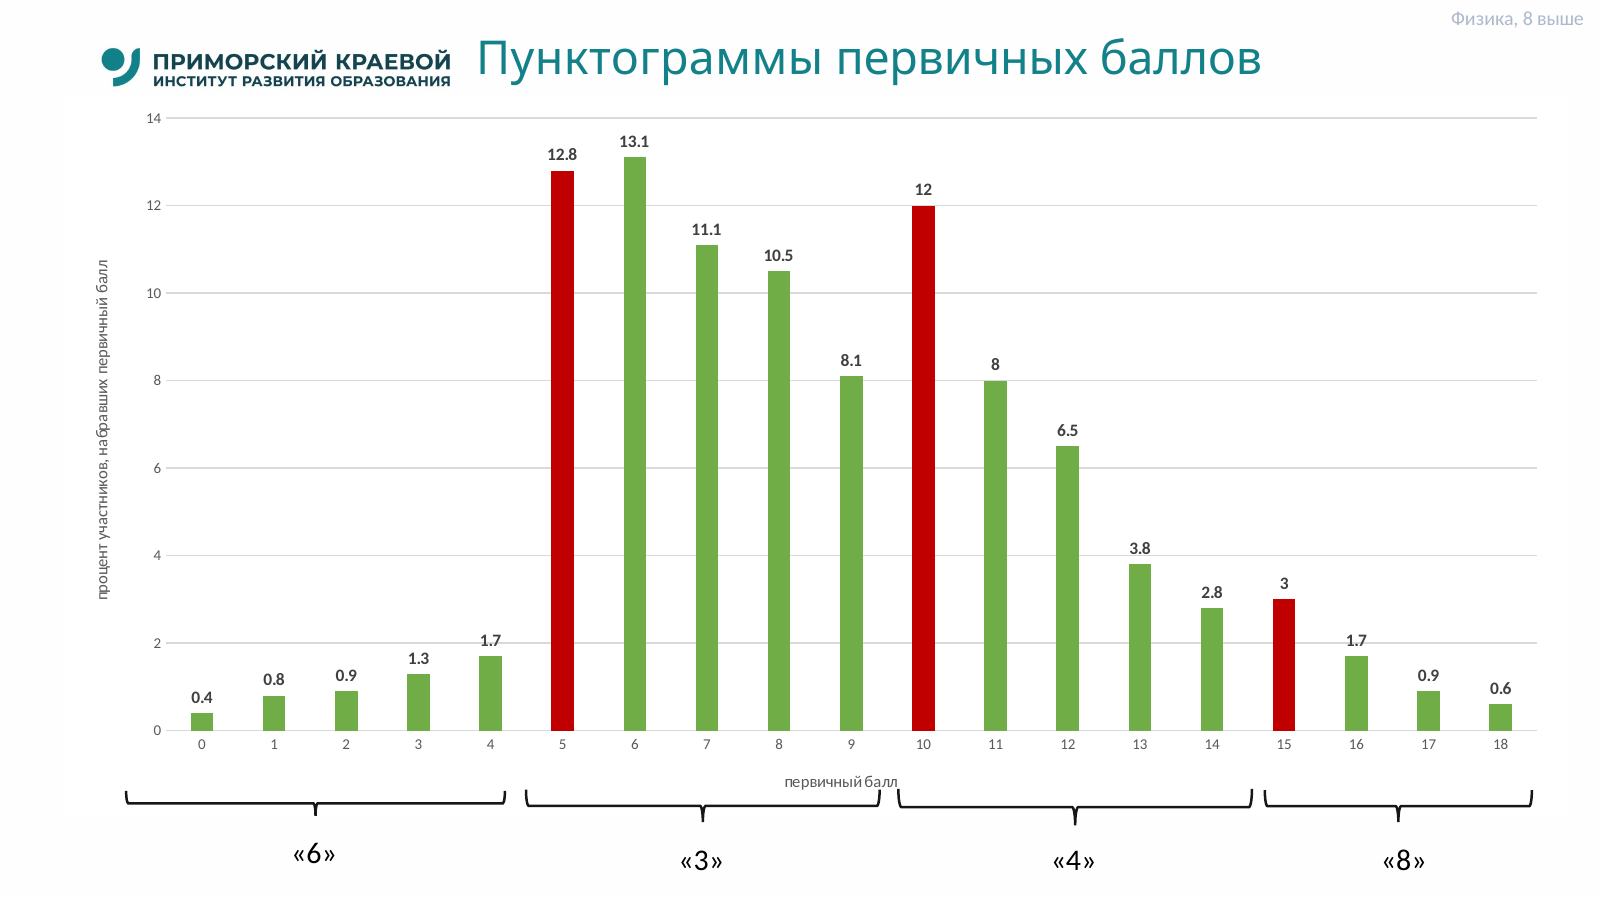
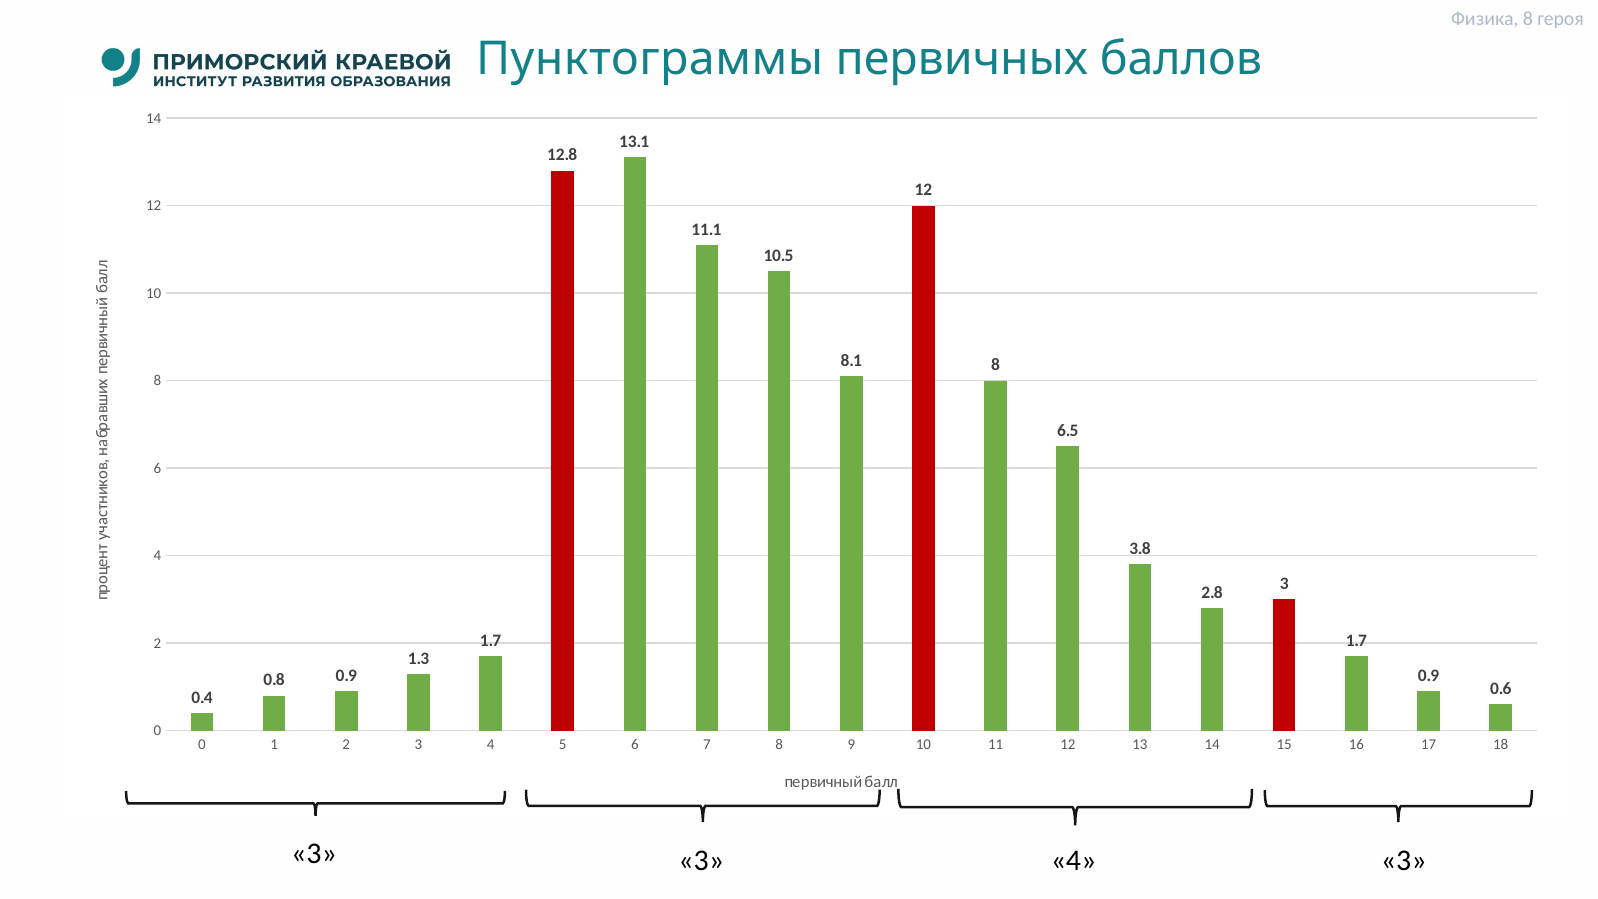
выше: выше -> героя (1560, 19)
6: 6 -> 3 (314, 853)
4 8: 8 -> 3 (1404, 860)
